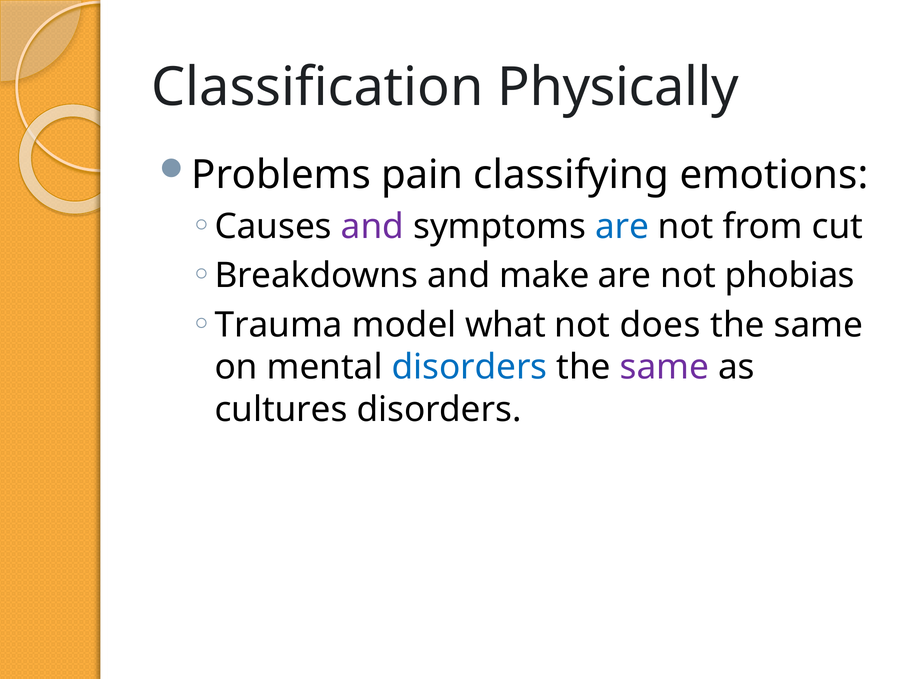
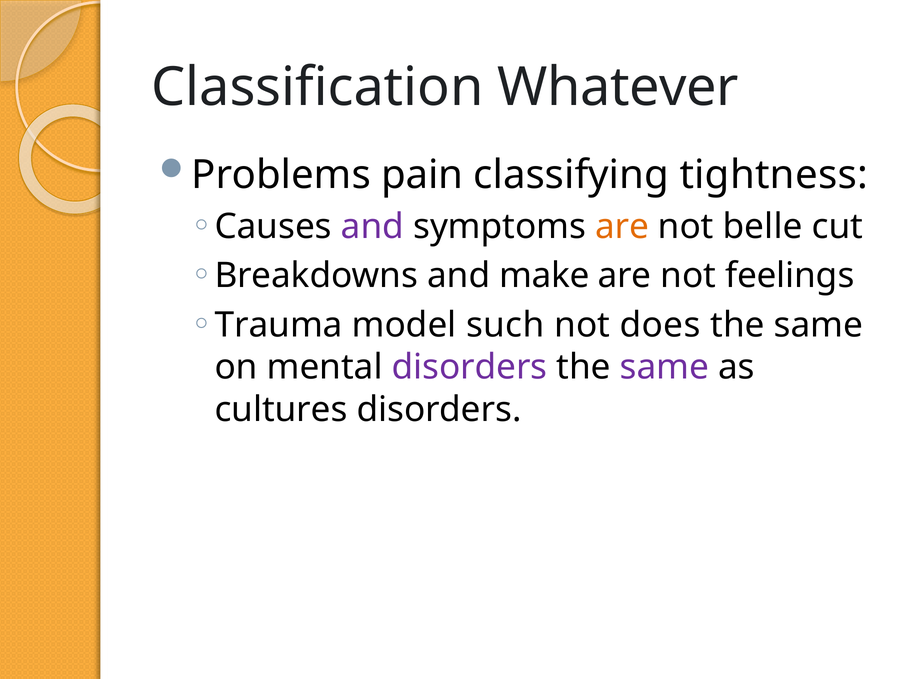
Physically: Physically -> Whatever (618, 88)
emotions: emotions -> tightness (774, 175)
are colour: blue -> orange (622, 227)
from: from -> belle (763, 227)
phobias: phobias -> feelings (790, 276)
what: what -> such (505, 325)
disorders colour: blue -> purple (470, 368)
